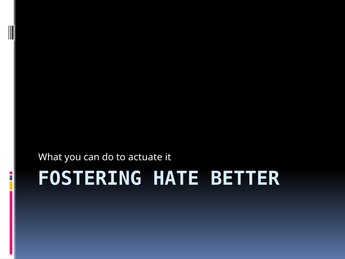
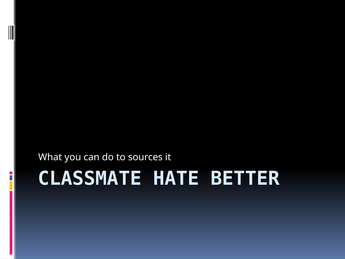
actuate: actuate -> sources (145, 157)
FOSTERING: FOSTERING -> CLASSMATE (90, 178)
